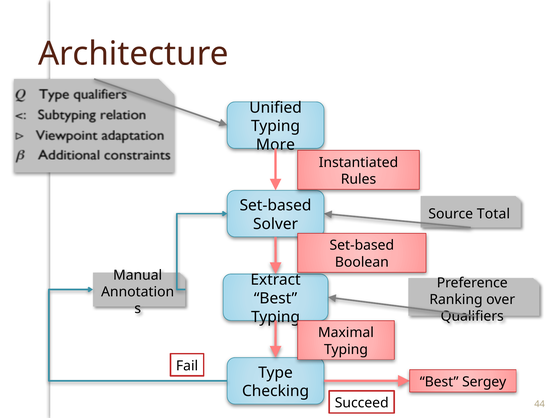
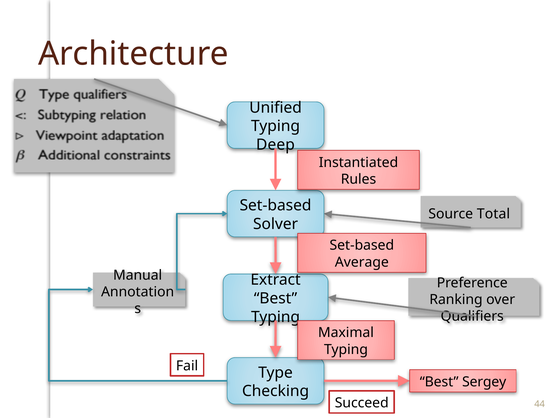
More: More -> Deep (275, 145)
Boolean: Boolean -> Average (362, 262)
